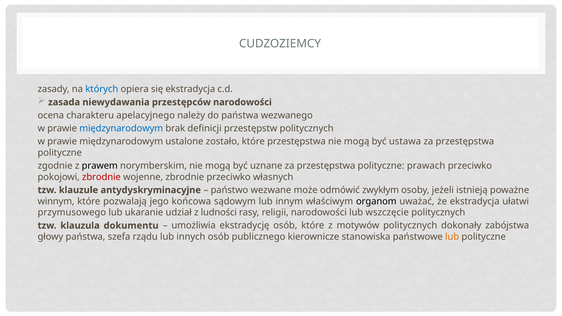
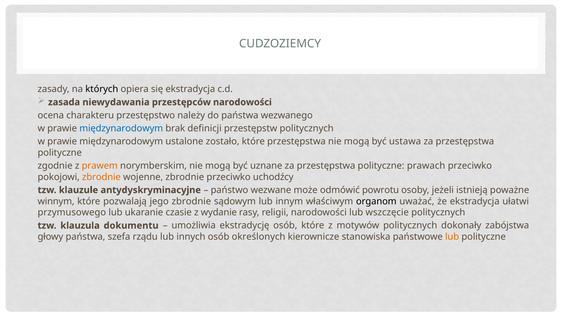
których colour: blue -> black (102, 89)
apelacyjnego: apelacyjnego -> przestępstwo (146, 115)
prawem colour: black -> orange (100, 166)
zbrodnie colour: red -> orange (101, 177)
własnych: własnych -> uchodźcy (273, 177)
zwykłym: zwykłym -> powrotu (381, 190)
jego końcowa: końcowa -> zbrodnie (191, 201)
udział: udział -> czasie (179, 213)
ludności: ludności -> wydanie (219, 213)
publicznego: publicznego -> określonych (259, 237)
